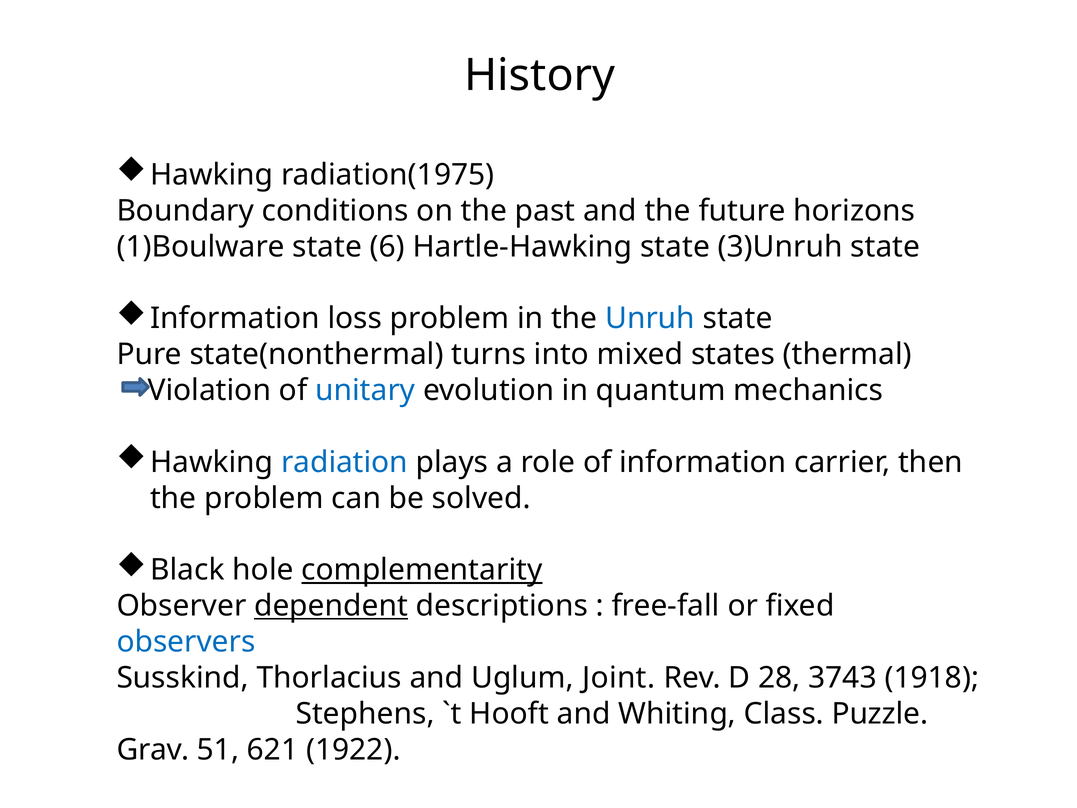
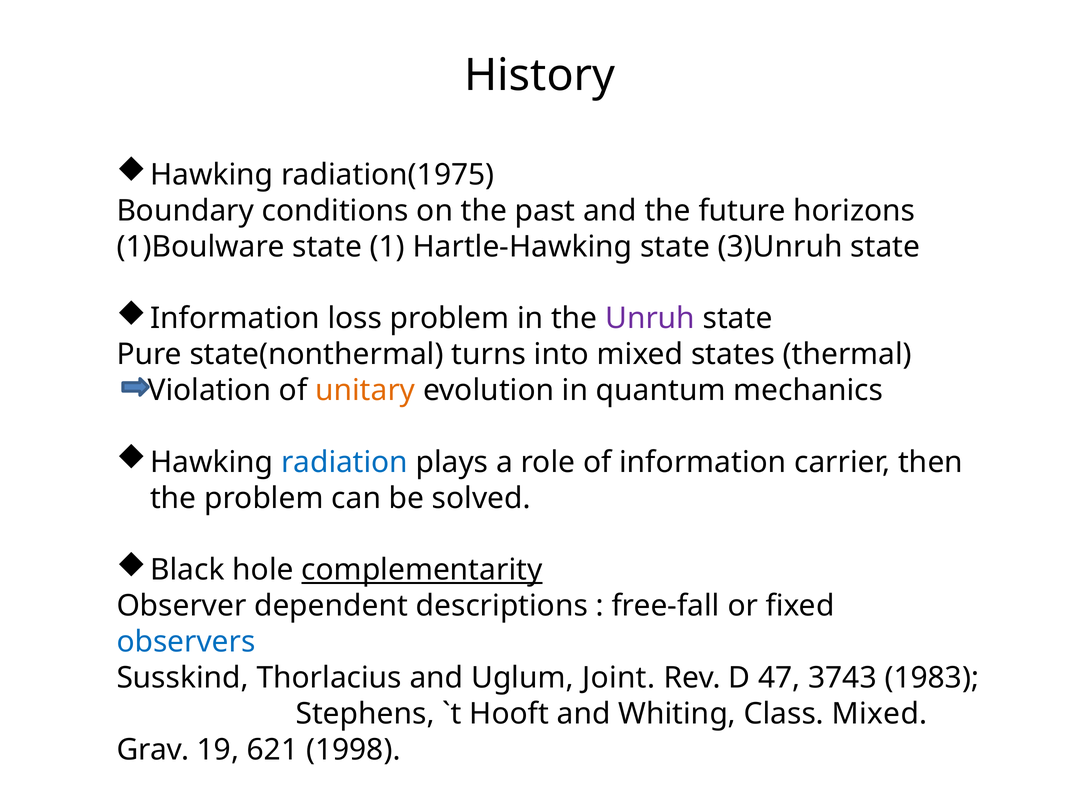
6: 6 -> 1 (387, 247)
Unruh colour: blue -> purple (650, 318)
unitary colour: blue -> orange (365, 390)
dependent underline: present -> none (331, 606)
28: 28 -> 47 (779, 678)
1918: 1918 -> 1983 (932, 678)
Class Puzzle: Puzzle -> Mixed (880, 713)
51: 51 -> 19 (218, 749)
1922: 1922 -> 1998 (353, 749)
